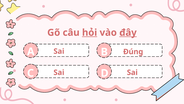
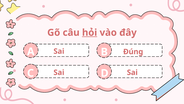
đây underline: present -> none (128, 32)
